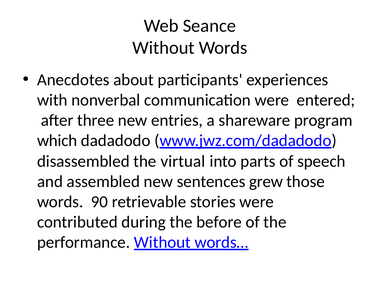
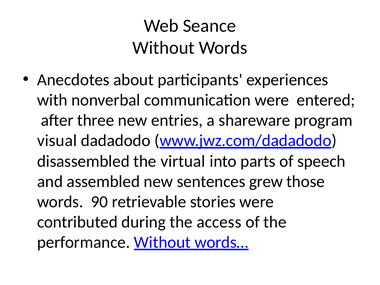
which: which -> visual (57, 141)
before: before -> access (219, 222)
